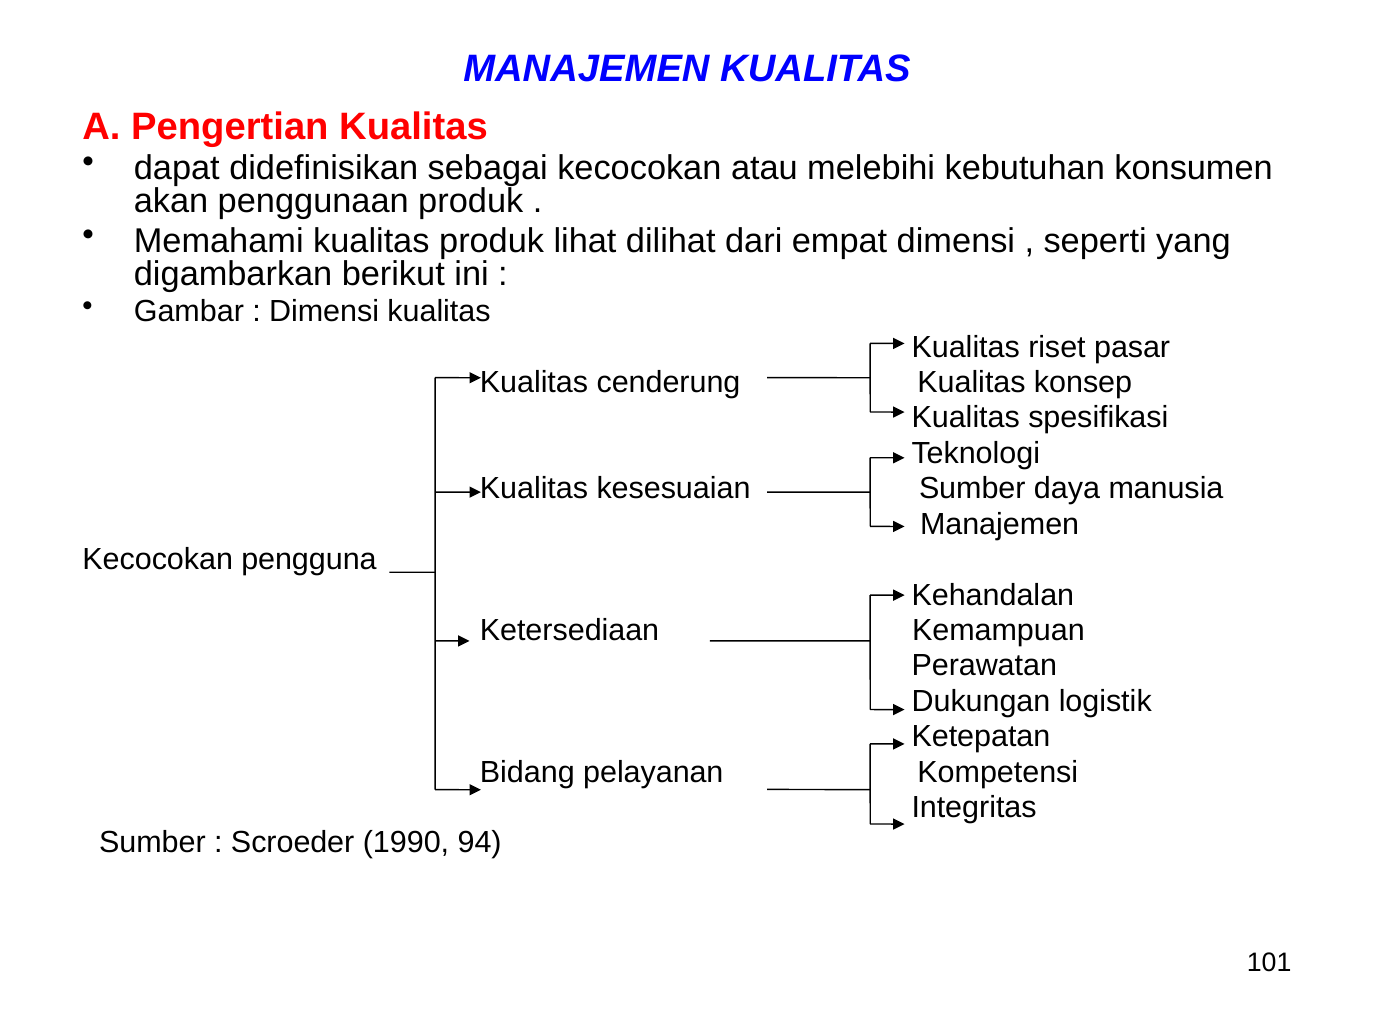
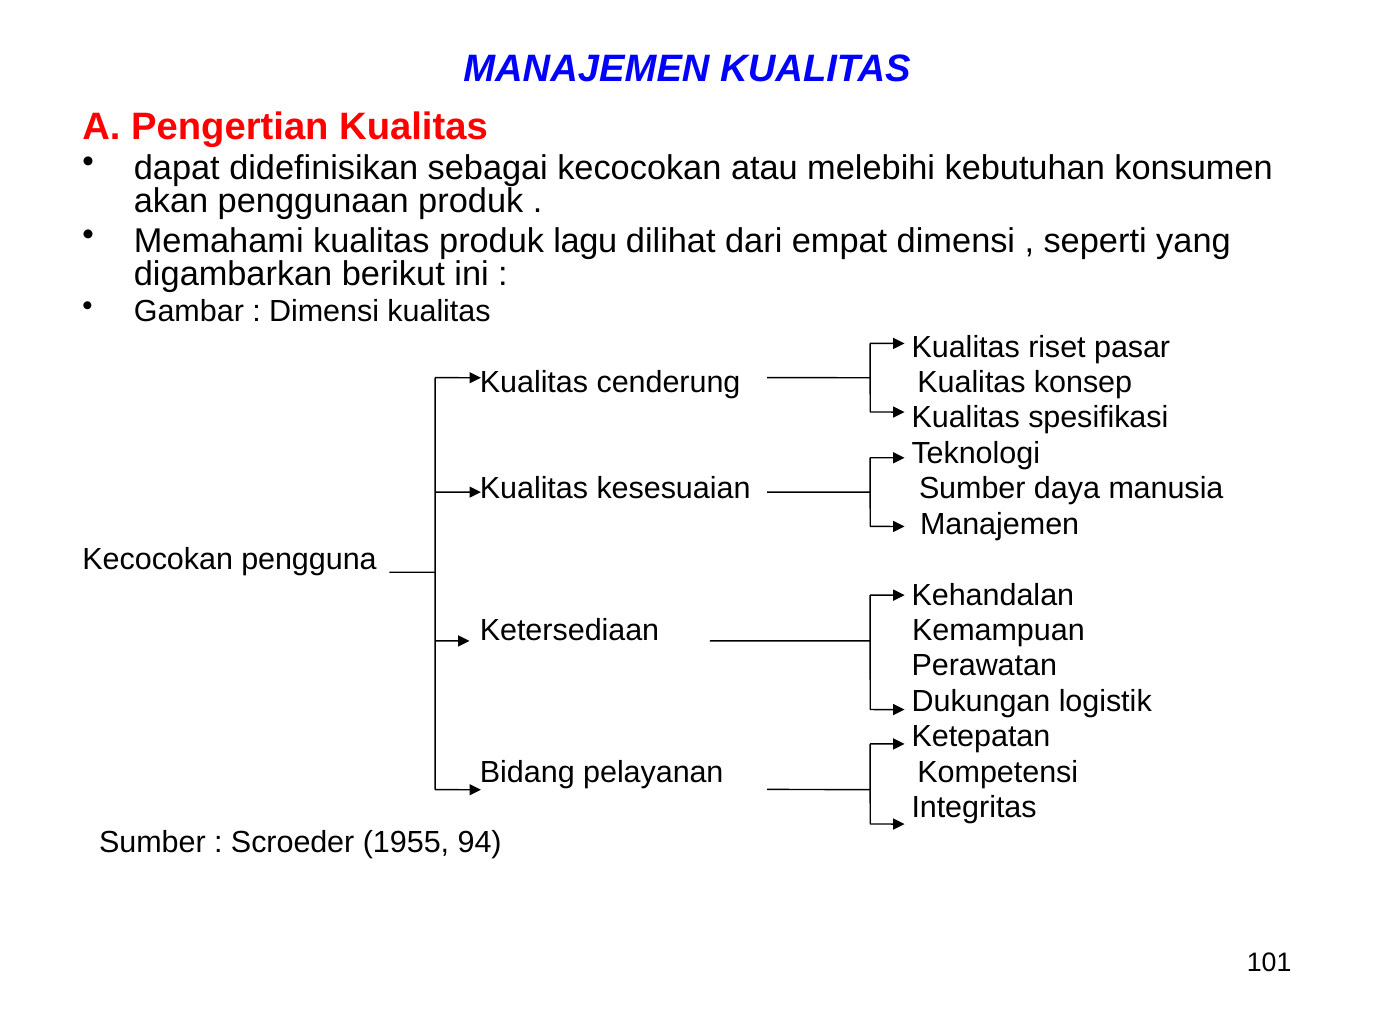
lihat: lihat -> lagu (585, 241)
1990: 1990 -> 1955 (406, 843)
